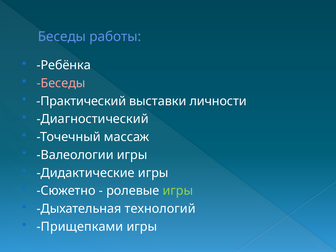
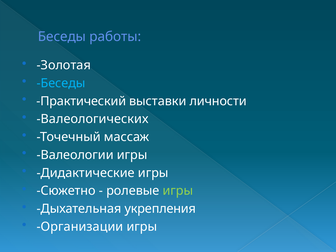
Ребёнка: Ребёнка -> Золотая (64, 65)
Беседы colour: pink -> light blue (61, 83)
Диагностический: Диагностический -> Валеологических (93, 119)
технологий: технологий -> укрепления (160, 209)
Прищепками: Прищепками -> Организации (80, 227)
